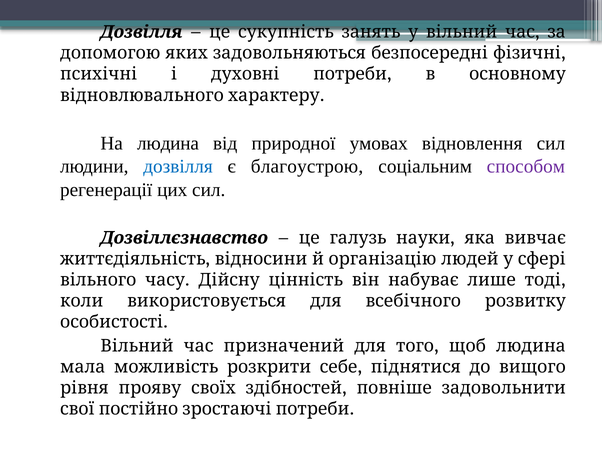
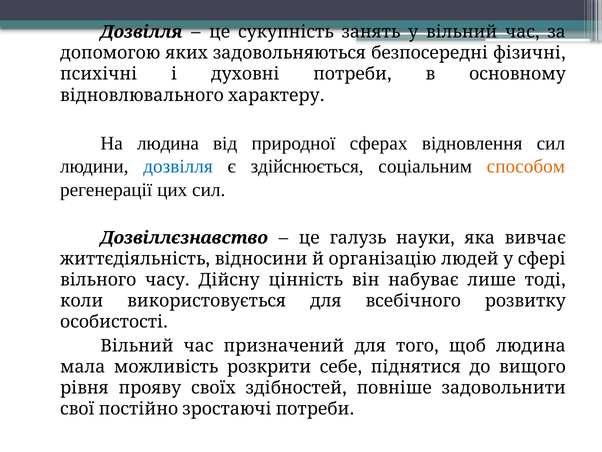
умовах: умовах -> сферах (379, 143)
благоустрою: благоустрою -> здійснюється (307, 166)
способом colour: purple -> orange (526, 166)
